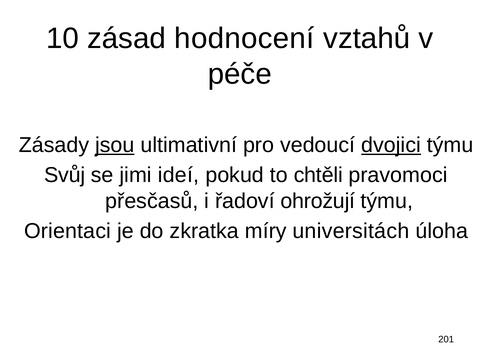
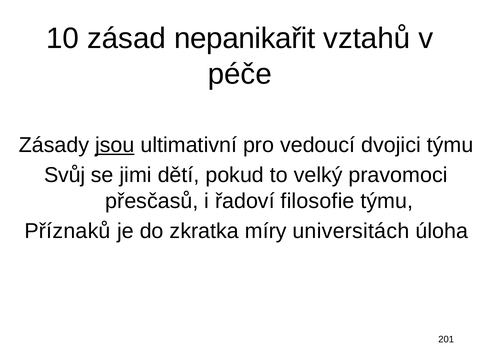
hodnocení: hodnocení -> nepanikařit (245, 38)
dvojici underline: present -> none (391, 145)
ideí: ideí -> dětí (179, 175)
chtěli: chtěli -> velký (318, 175)
ohrožují: ohrožují -> filosofie (318, 201)
Orientaci: Orientaci -> Příznaků (67, 231)
